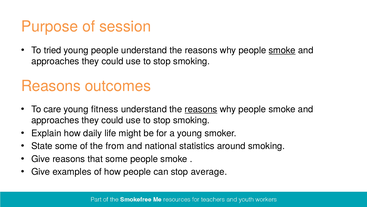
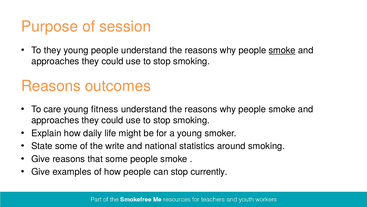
To tried: tried -> they (53, 50)
reasons underline: present -> none (201, 109)
from: from -> write (115, 146)
average: average -> currently (209, 171)
